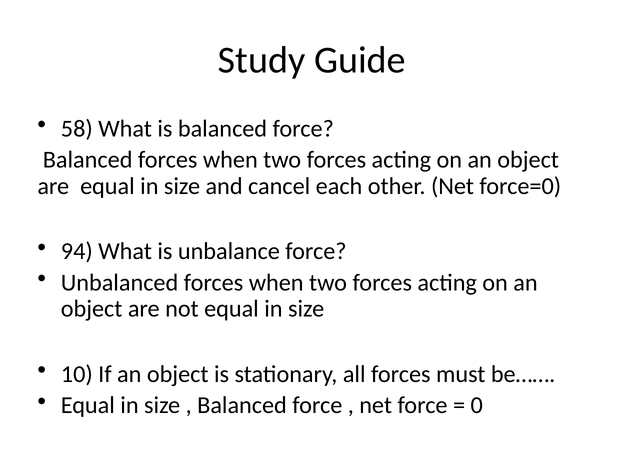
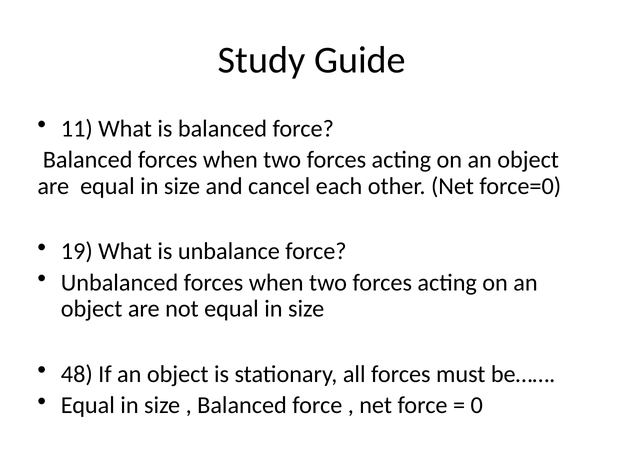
58: 58 -> 11 (77, 129)
94: 94 -> 19 (77, 251)
10: 10 -> 48 (77, 374)
